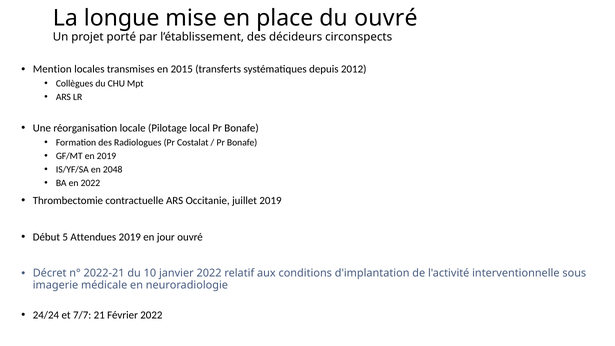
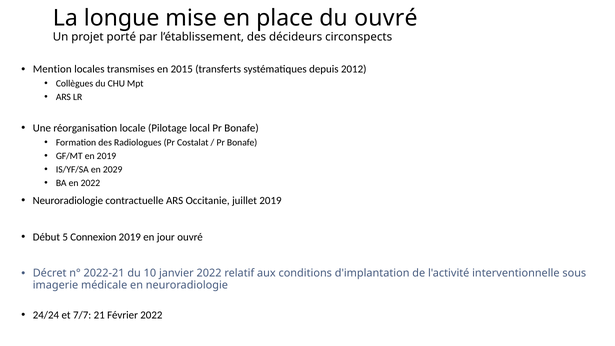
2048: 2048 -> 2029 (113, 170)
Thrombectomie: Thrombectomie -> Neuroradiologie (68, 201)
Attendues: Attendues -> Connexion (93, 237)
